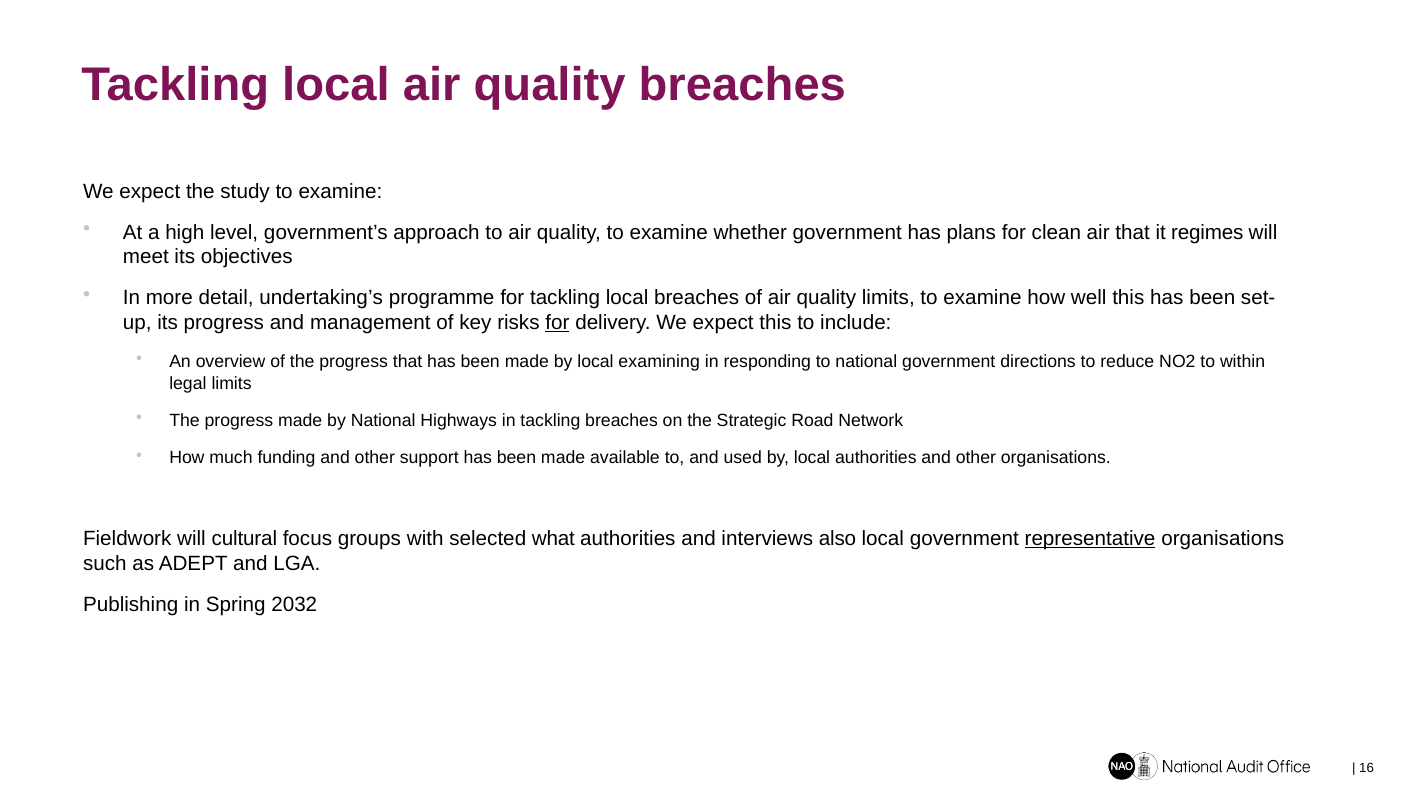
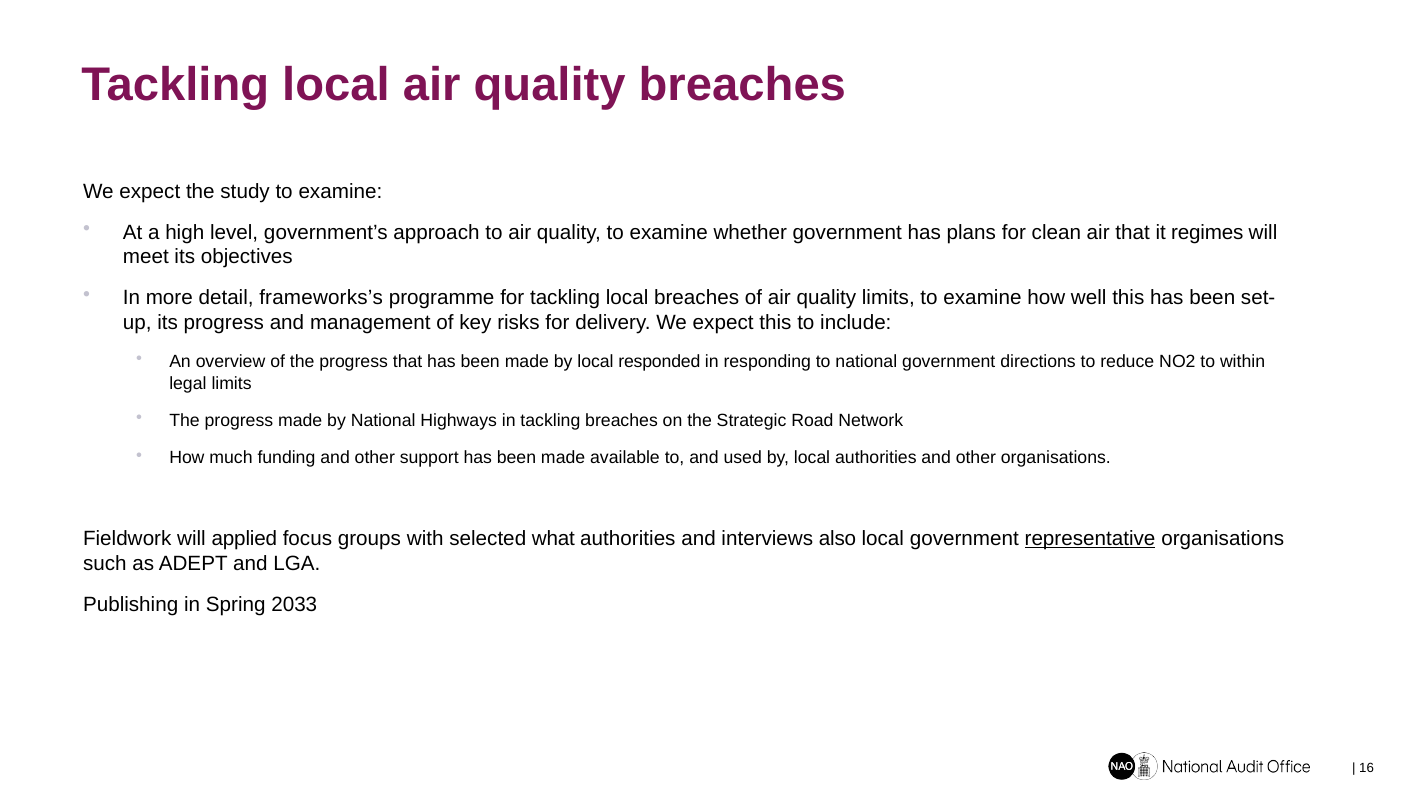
undertaking’s: undertaking’s -> frameworks’s (321, 298)
for underline: present -> none (557, 323)
examining: examining -> responded (659, 362)
cultural: cultural -> applied (244, 538)
2032: 2032 -> 2033 (294, 604)
